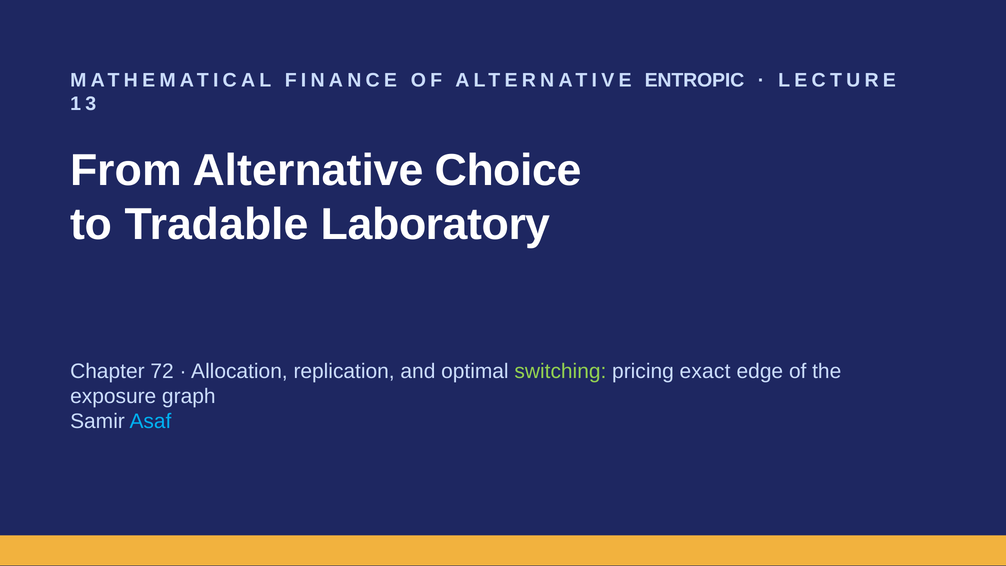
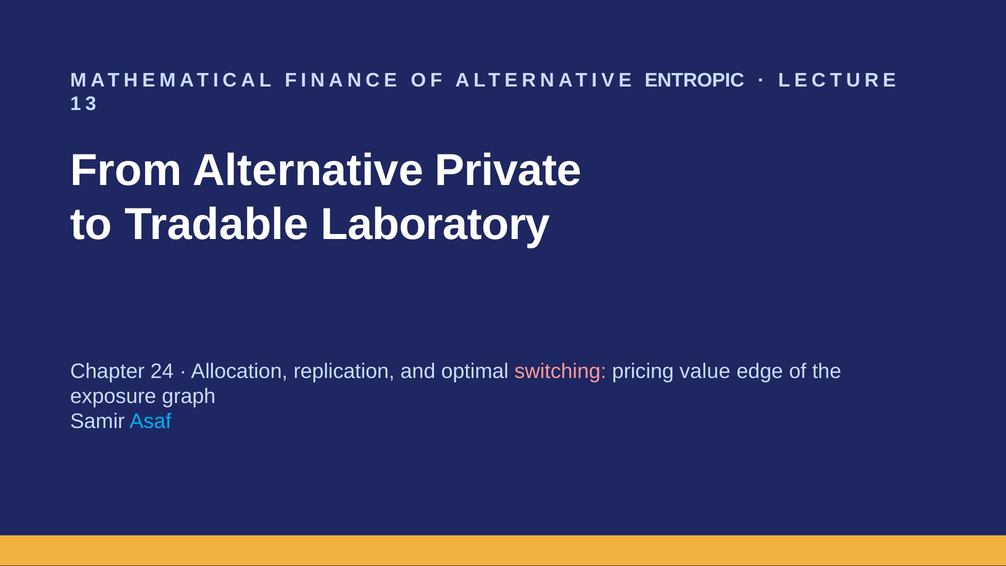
Choice: Choice -> Private (508, 171)
72: 72 -> 24 (162, 371)
switching colour: light green -> pink (560, 371)
exact: exact -> value (705, 371)
